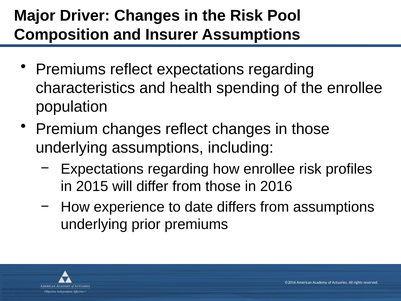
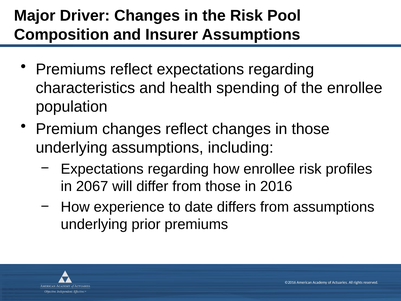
2015: 2015 -> 2067 (92, 186)
